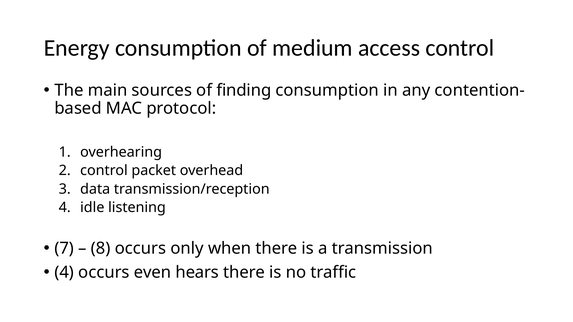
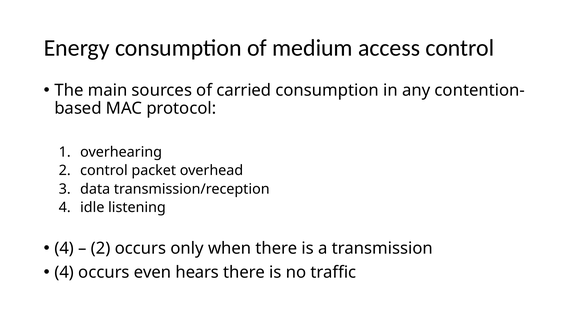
finding: finding -> carried (244, 90)
7: 7 -> 4 (64, 249)
8: 8 -> 2 (101, 249)
